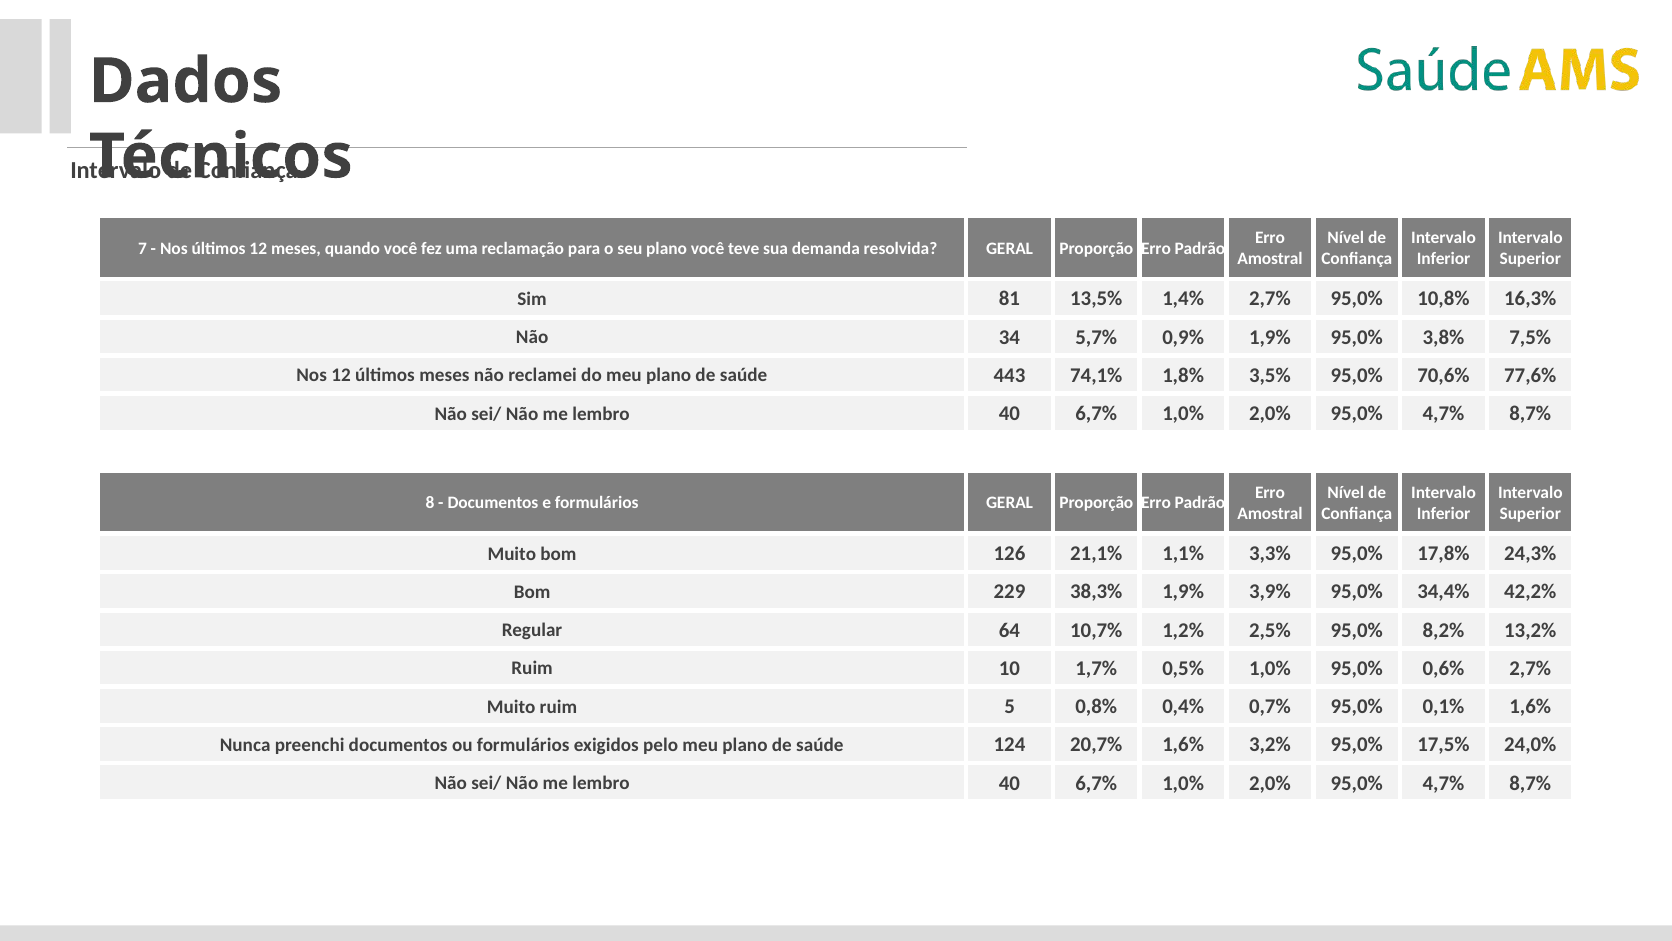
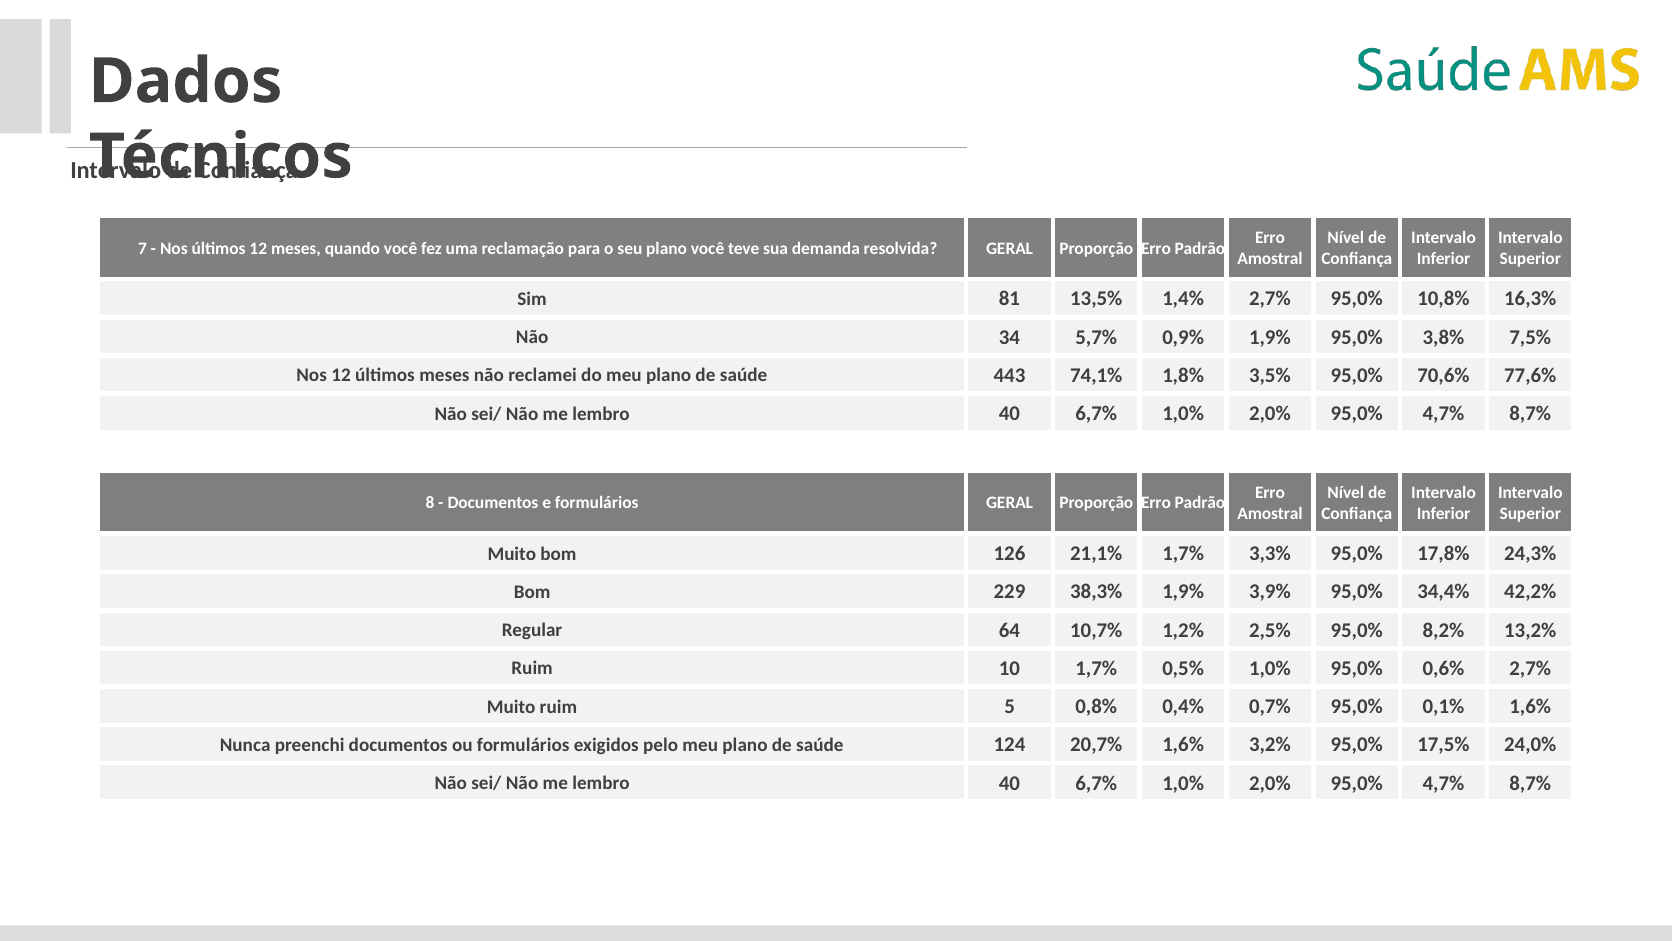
21,1% 1,1%: 1,1% -> 1,7% (1183, 553)
